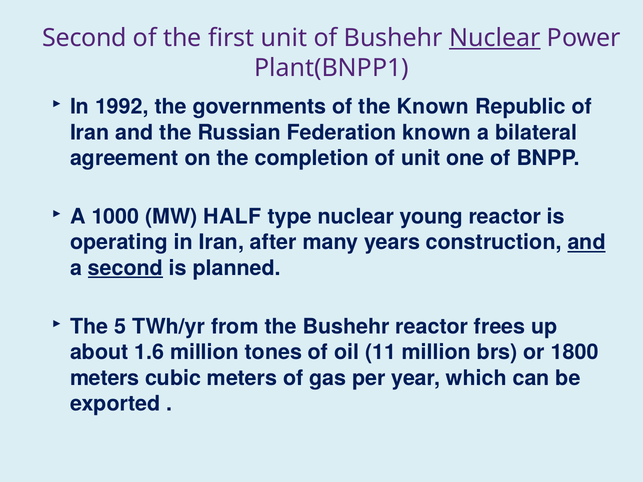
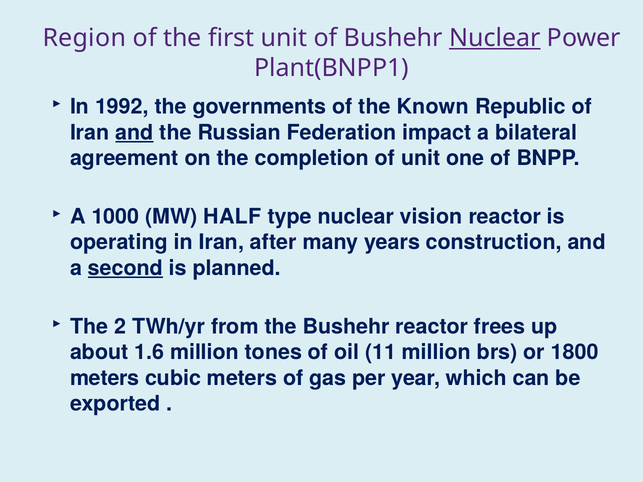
Second: Second -> Region (84, 38)
and underline: none -> present (134, 133)
Federation known: known -> impact (437, 133)
young: young -> vision (431, 217)
and underline: present -> none (587, 243)
5: 5 -> 2 (120, 327)
